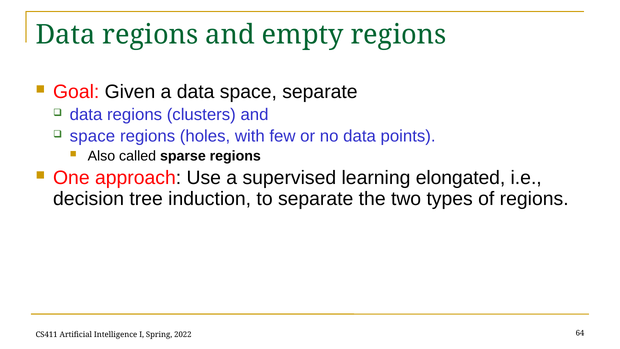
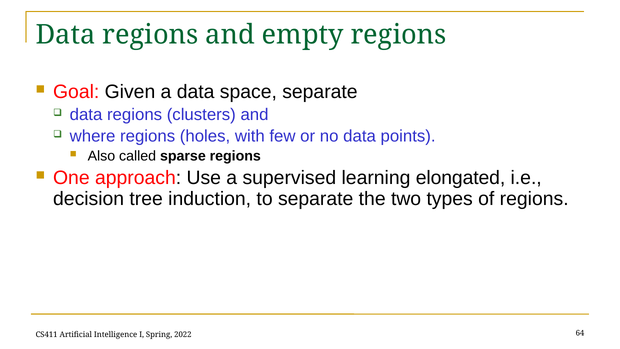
space: space -> where (93, 136)
